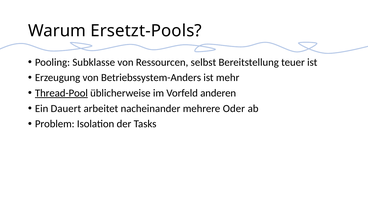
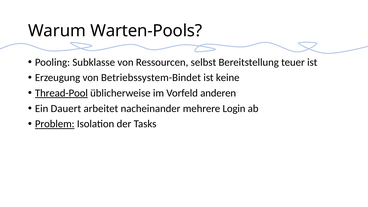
Ersetzt-Pools: Ersetzt-Pools -> Warten-Pools (146, 31)
Betriebssystem-Anders: Betriebssystem-Anders -> Betriebssystem-Bindet (151, 78)
mehr: mehr -> keine (228, 78)
Oder: Oder -> Login (234, 109)
Problem underline: none -> present (55, 124)
